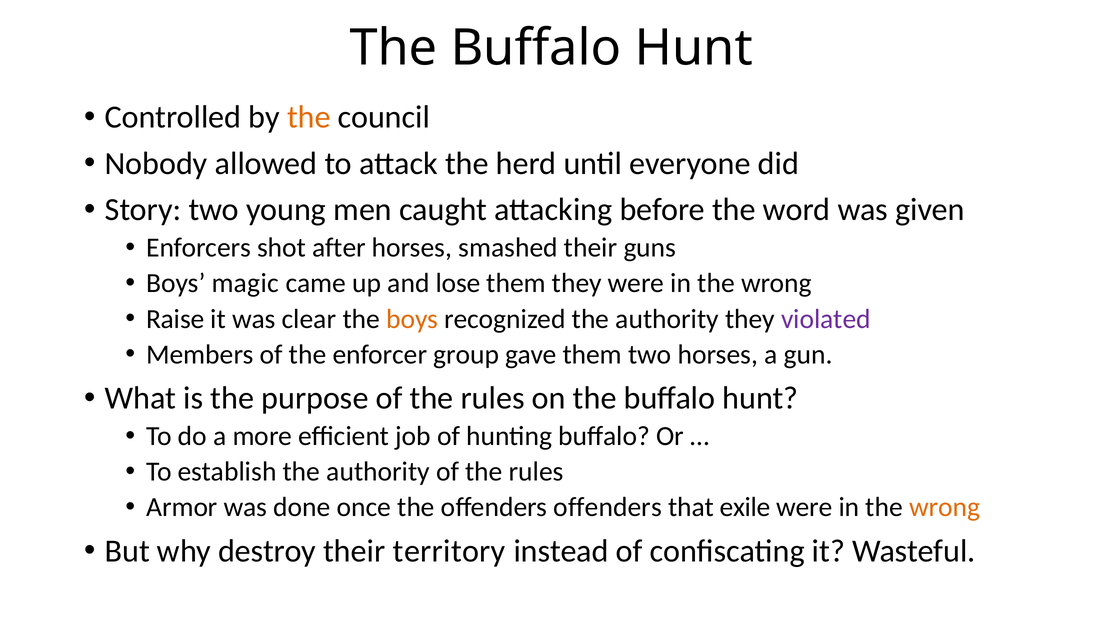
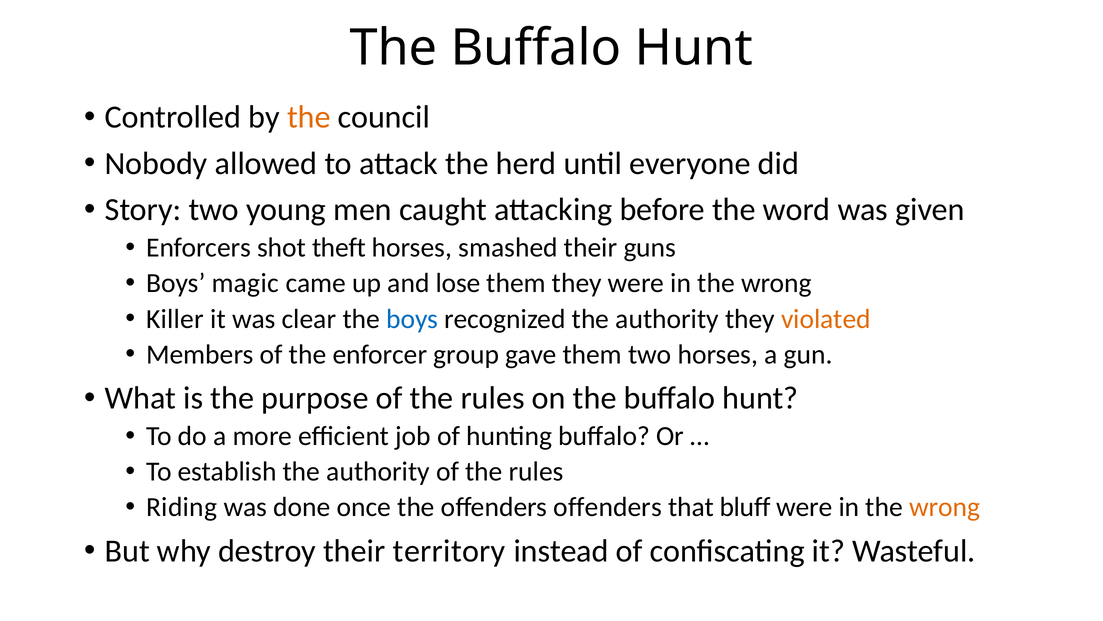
after: after -> theft (339, 248)
Raise: Raise -> Killer (175, 319)
boys colour: orange -> blue (412, 319)
violated colour: purple -> orange (826, 319)
Armor: Armor -> Riding (182, 507)
exile: exile -> bluff (745, 507)
